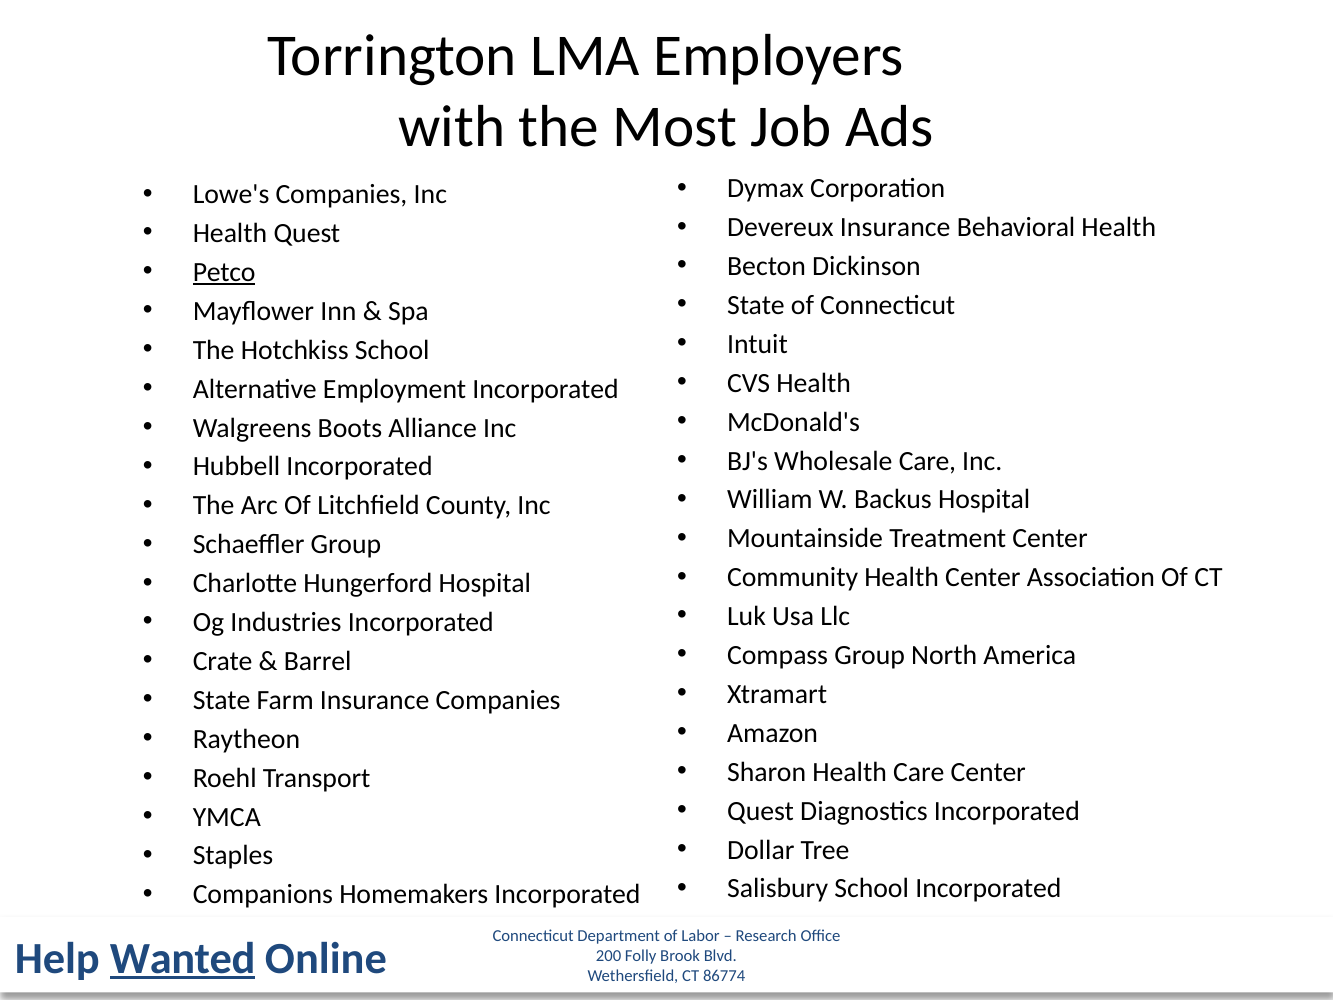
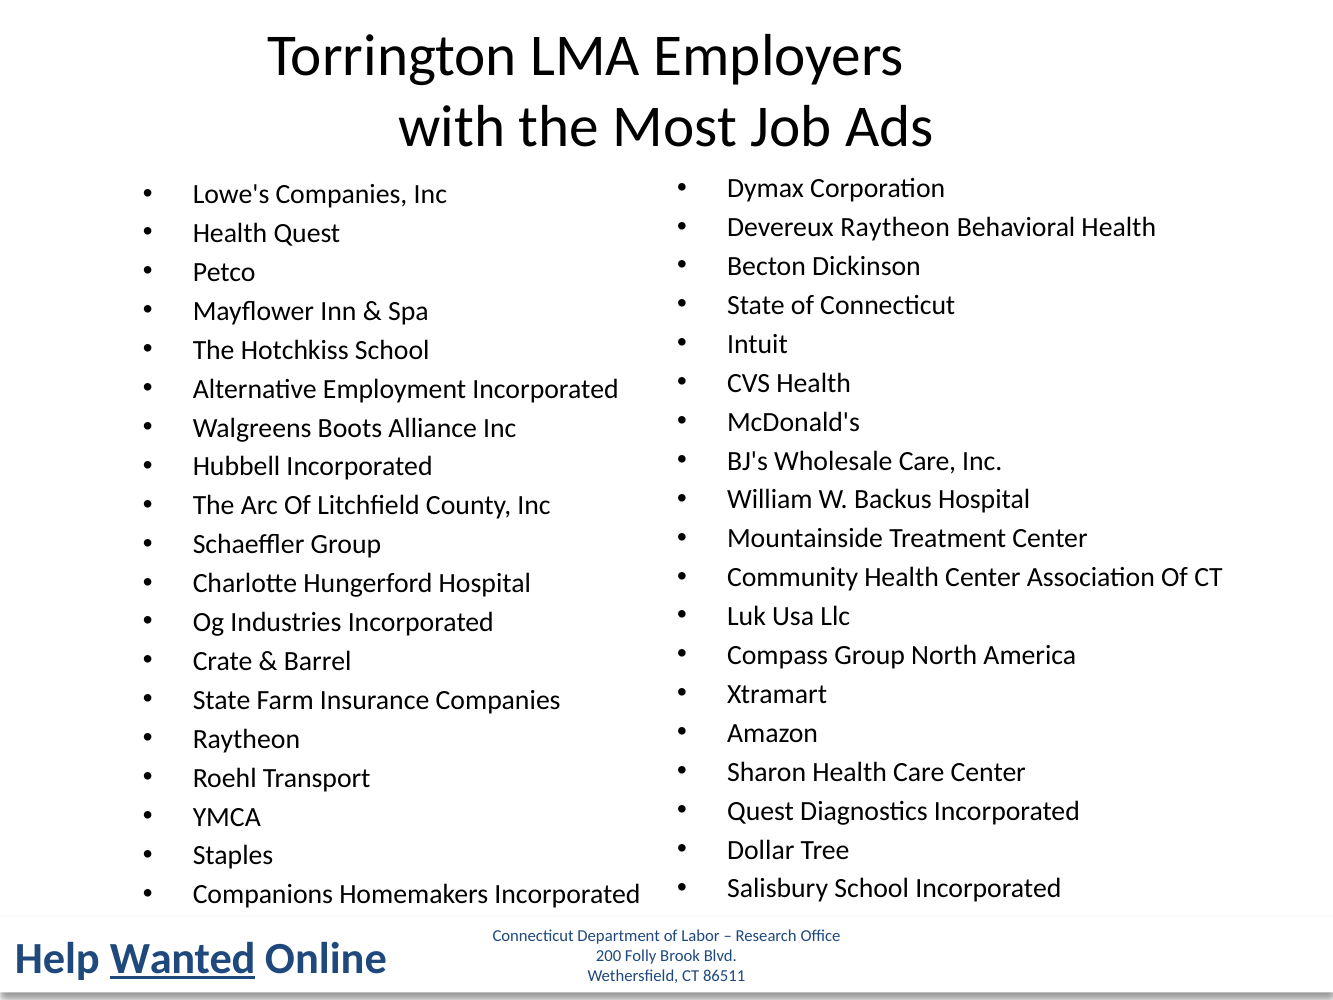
Devereux Insurance: Insurance -> Raytheon (895, 227)
Petco underline: present -> none (224, 272)
86774: 86774 -> 86511 (724, 976)
